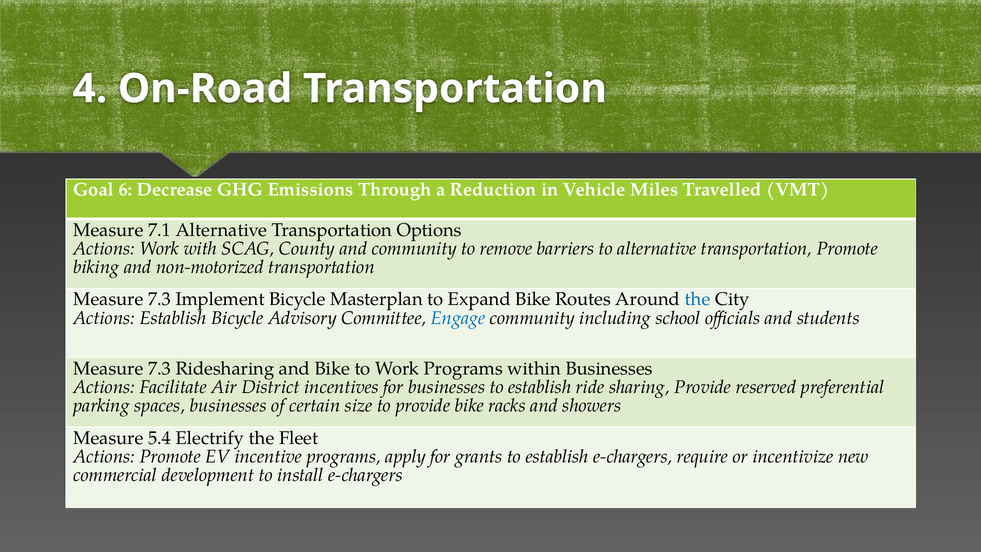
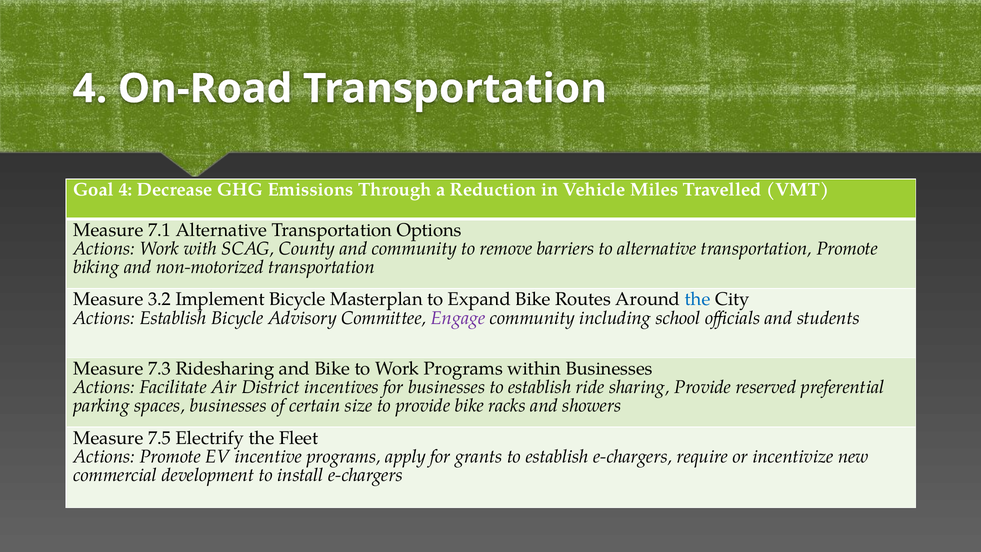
Goal 6: 6 -> 4 (125, 190)
7.3: 7.3 -> 3.2 (160, 299)
Engage colour: blue -> purple (458, 318)
5.4: 5.4 -> 7.5 (160, 438)
